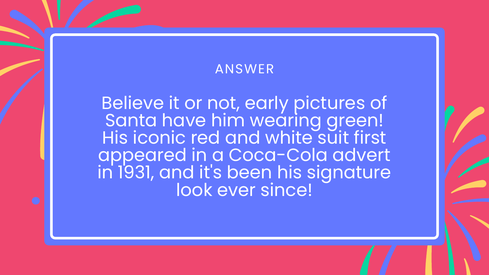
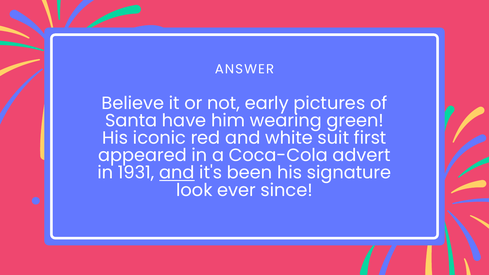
and underline: none -> present (177, 173)
